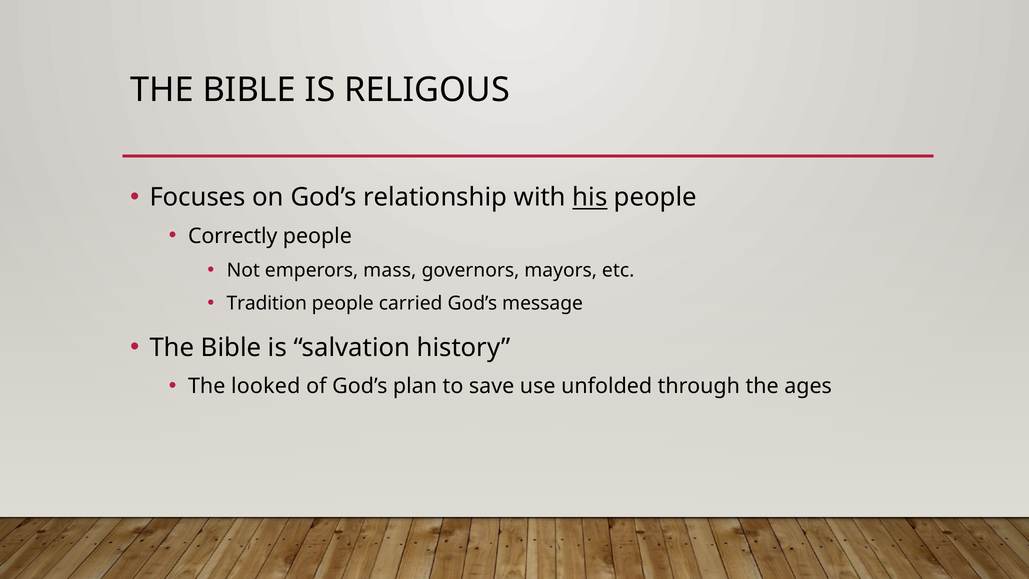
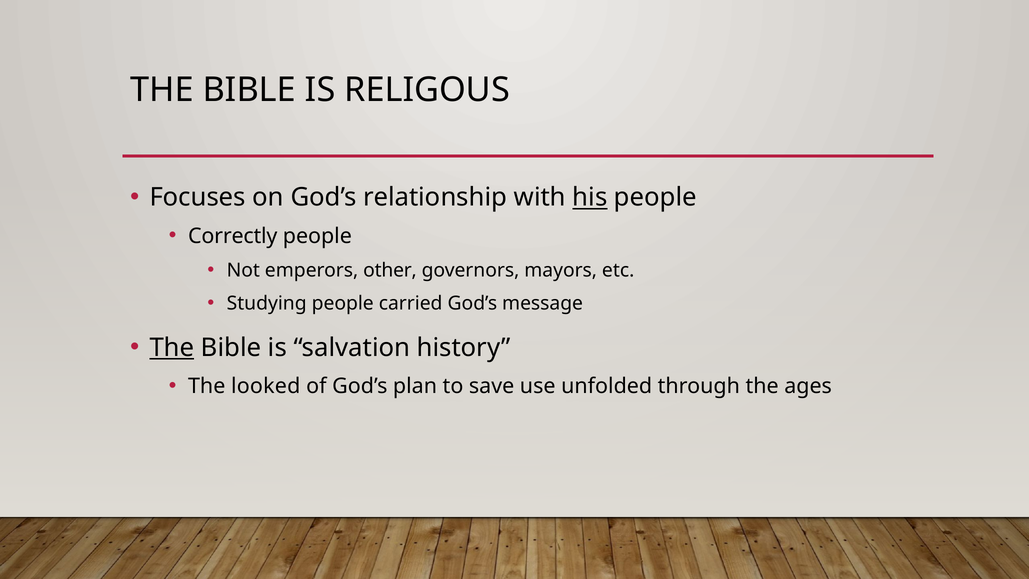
mass: mass -> other (390, 270)
Tradition: Tradition -> Studying (267, 303)
The underline: none -> present (172, 348)
